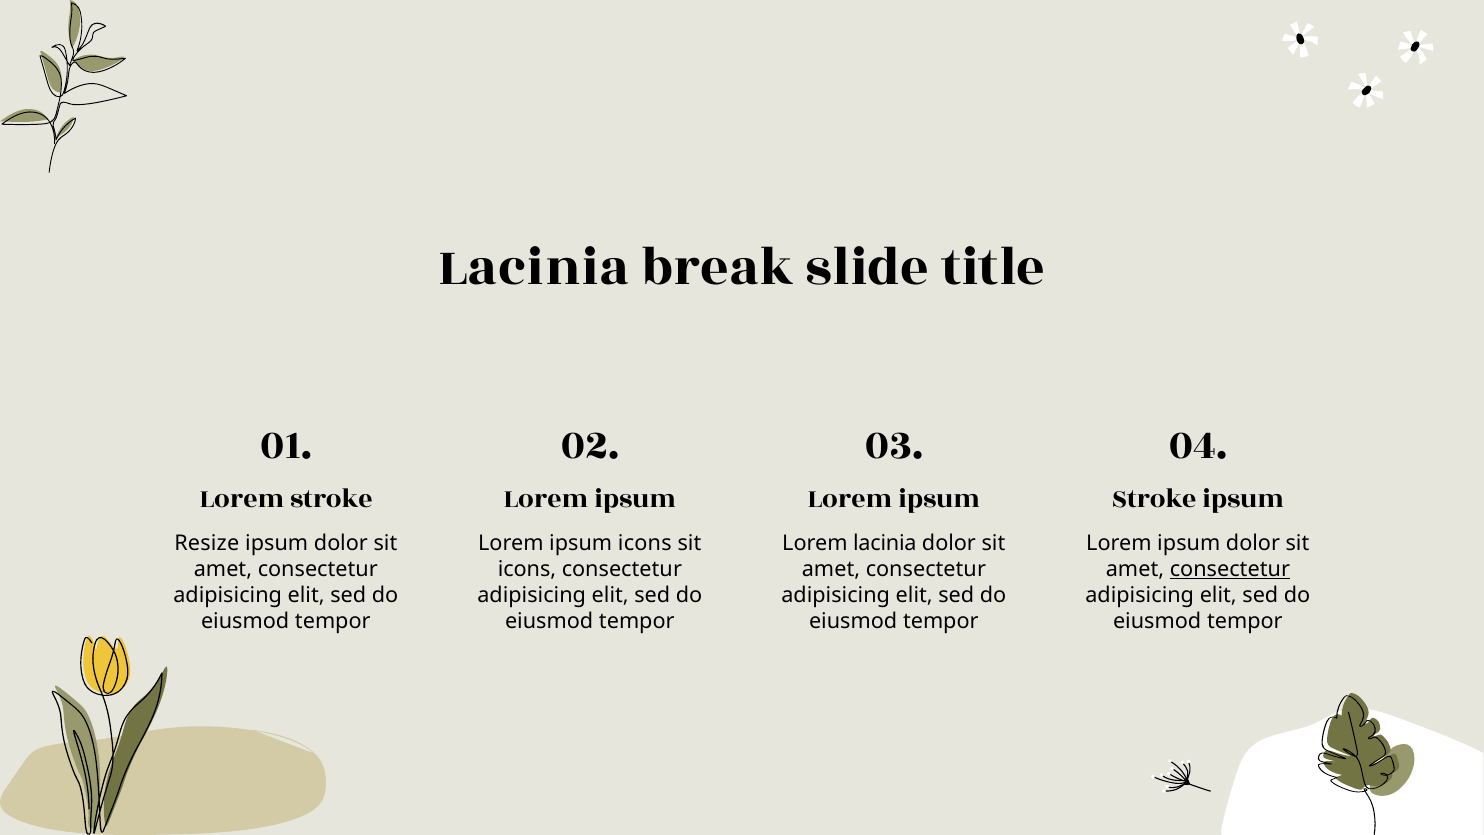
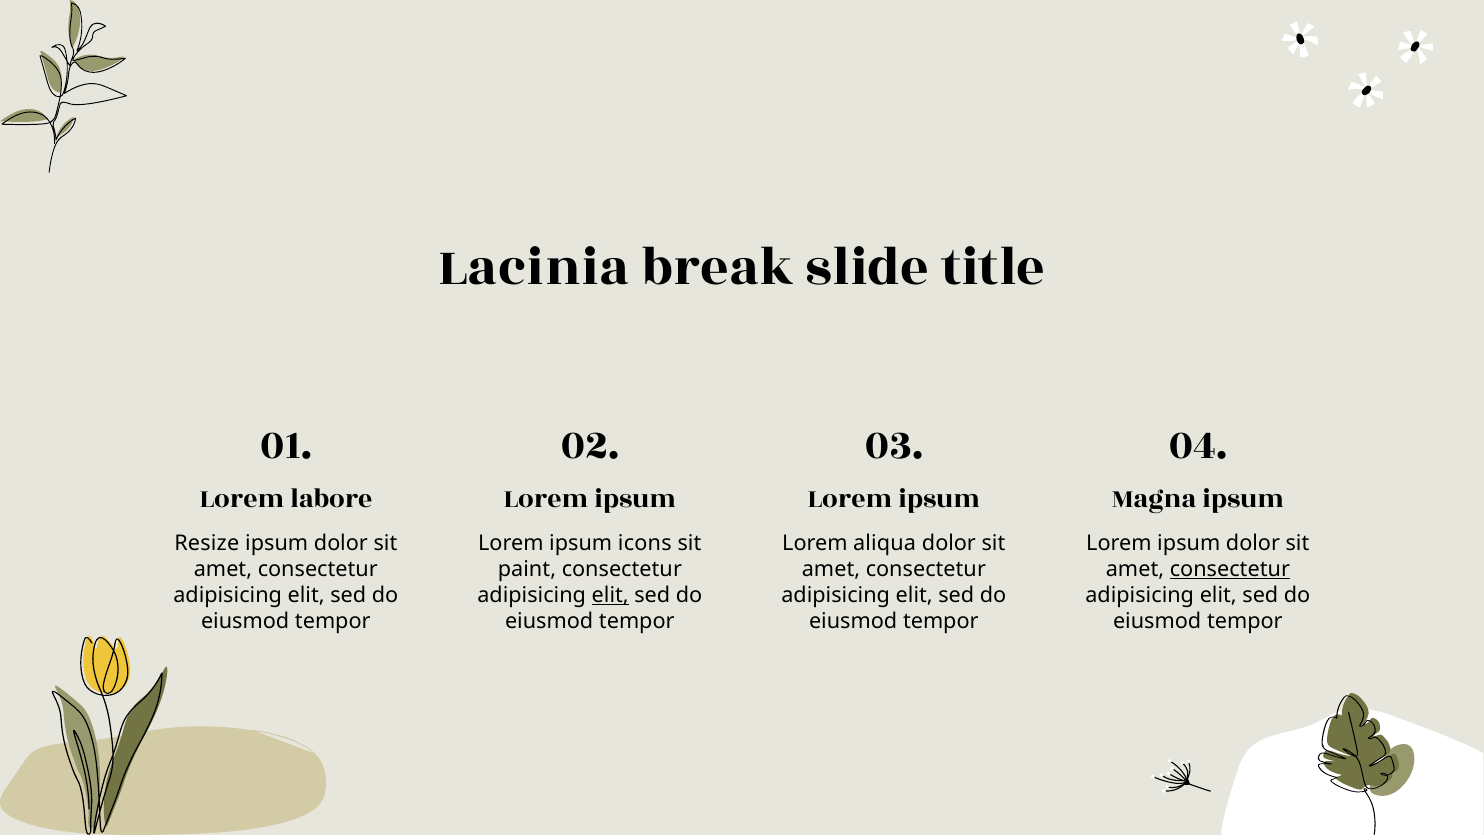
Lorem stroke: stroke -> labore (331, 499)
Stroke: Stroke -> Magna (1154, 499)
Lorem lacinia: lacinia -> aliqua (885, 543)
icons: icons -> paint (527, 569)
elit underline: none -> present (610, 595)
